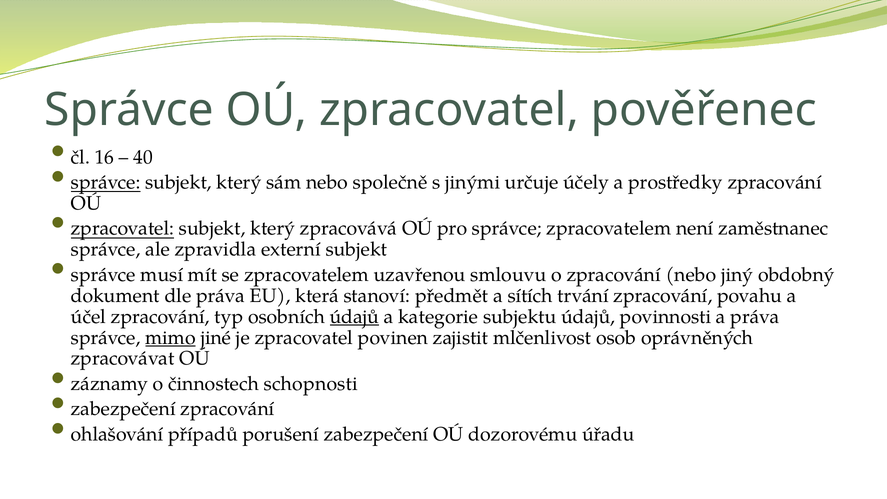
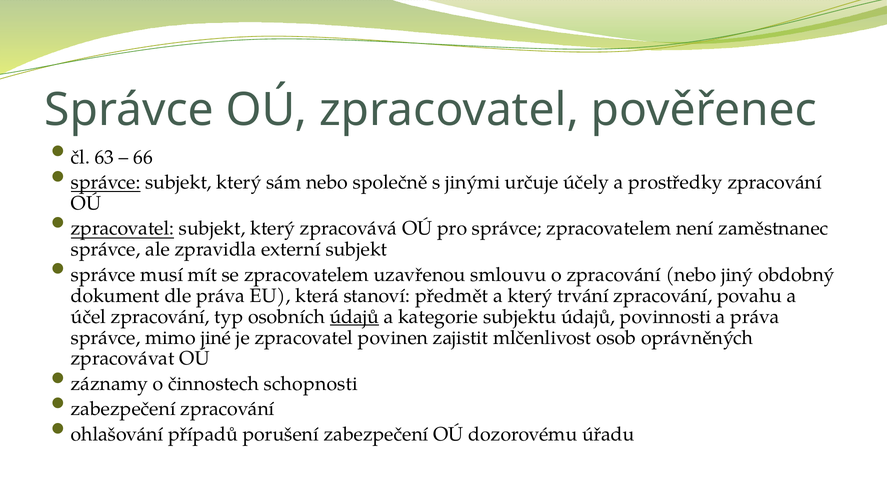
16: 16 -> 63 (104, 157)
40: 40 -> 66 (143, 157)
a sítích: sítích -> který (530, 296)
mimo underline: present -> none (170, 338)
